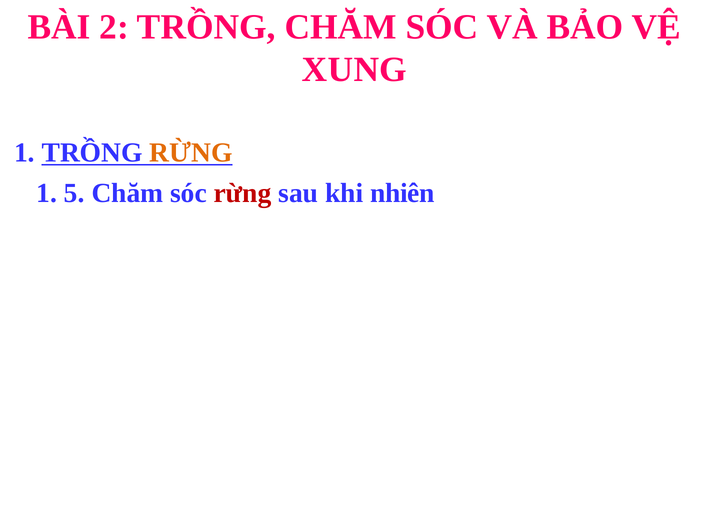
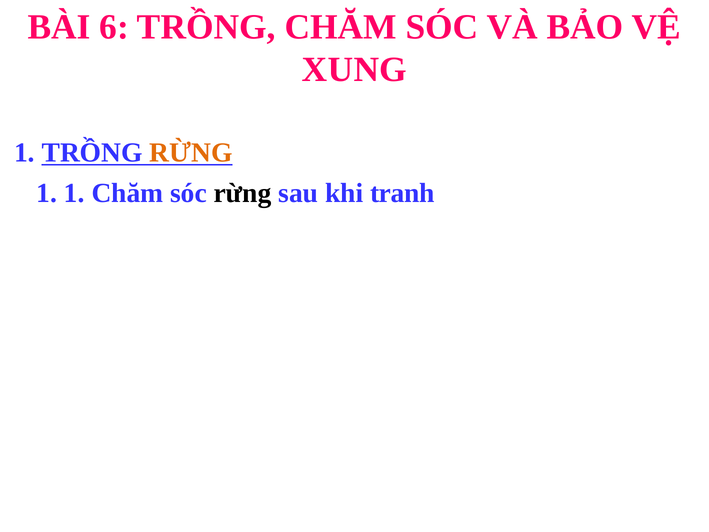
2: 2 -> 6 (114, 27)
1 5: 5 -> 1 (74, 193)
rừng colour: red -> black (243, 193)
nhiên: nhiên -> tranh (402, 193)
